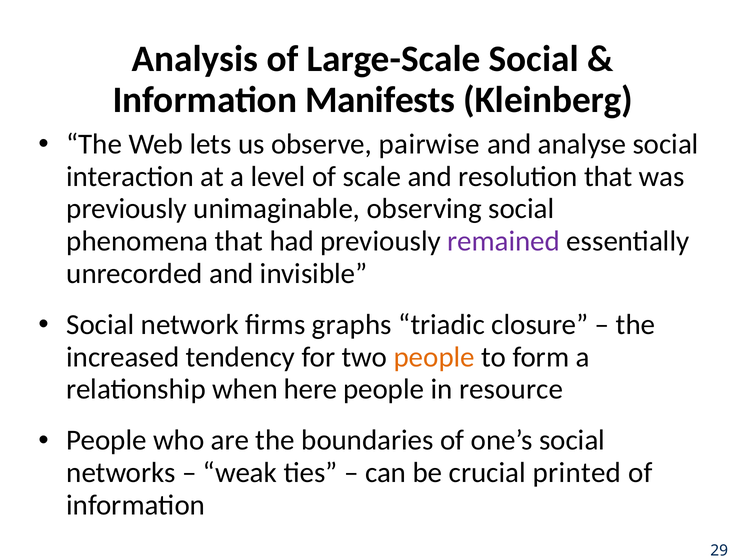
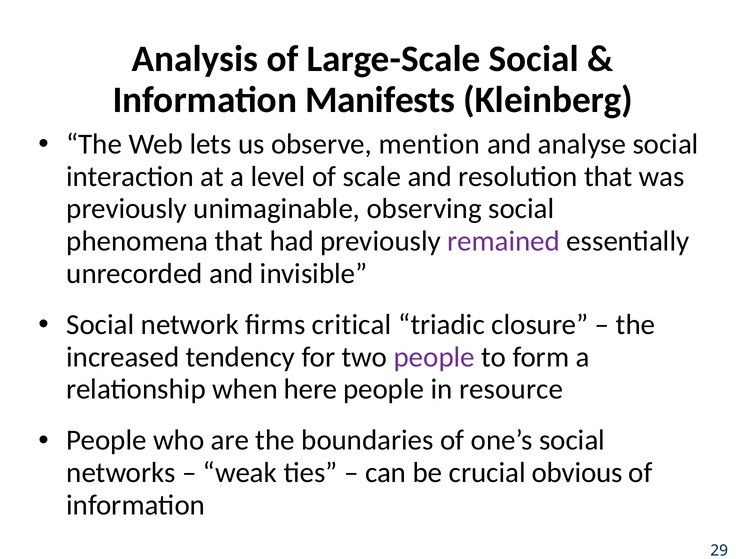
pairwise: pairwise -> mention (429, 144)
graphs: graphs -> critical (352, 325)
people colour: orange -> purple (434, 357)
printed: printed -> obvious (577, 473)
